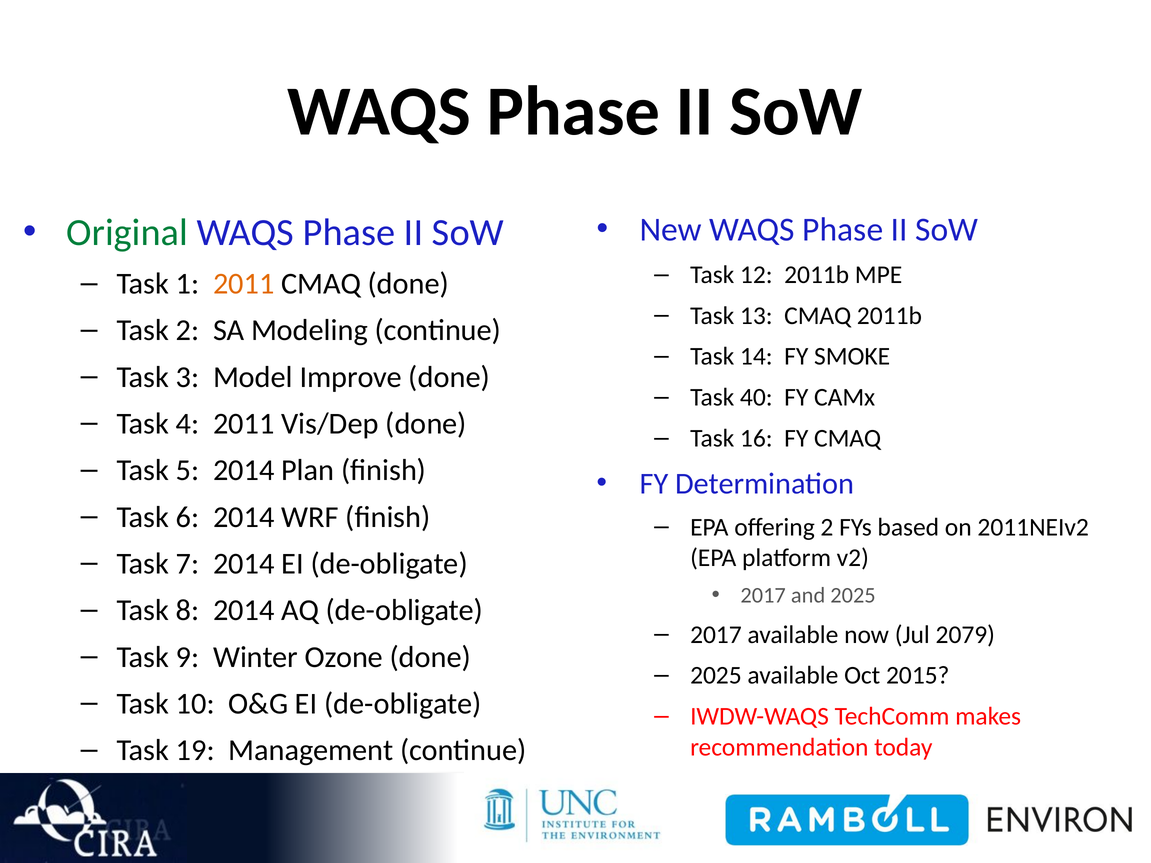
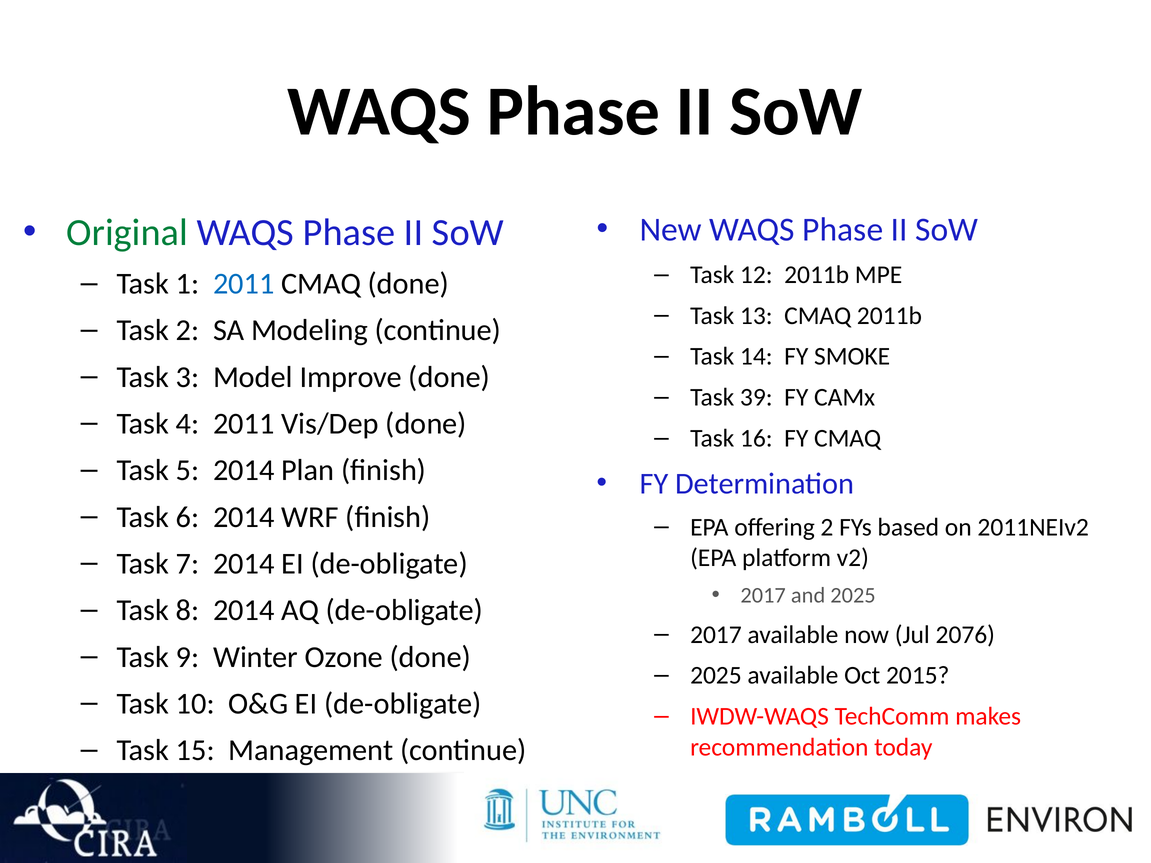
2011 colour: orange -> blue (244, 284)
40: 40 -> 39 (756, 398)
2079: 2079 -> 2076 (965, 635)
19: 19 -> 15 (195, 751)
